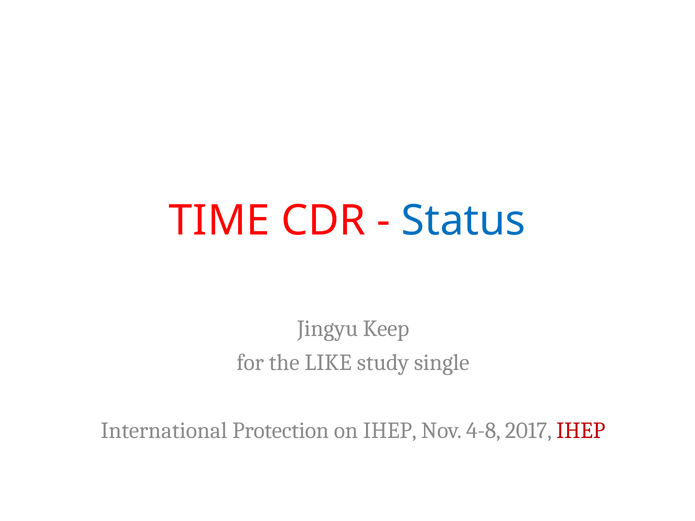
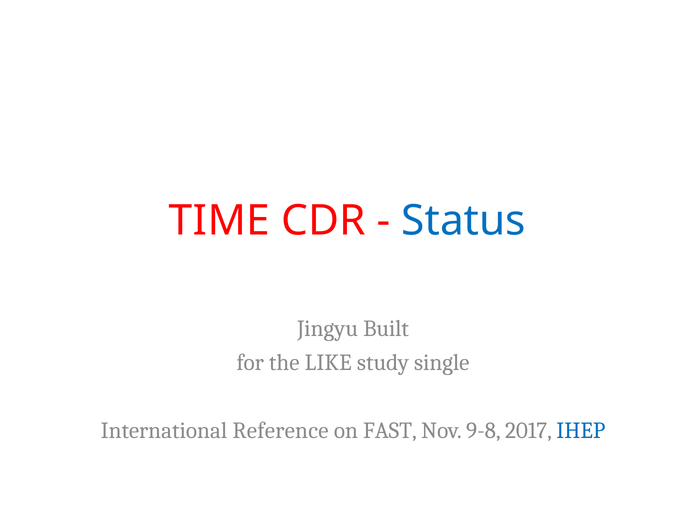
Keep: Keep -> Built (386, 329)
Protection: Protection -> Reference (280, 431)
on IHEP: IHEP -> FAST (390, 431)
4-8: 4-8 -> 9-8 (483, 431)
IHEP colour: red -> blue (581, 431)
